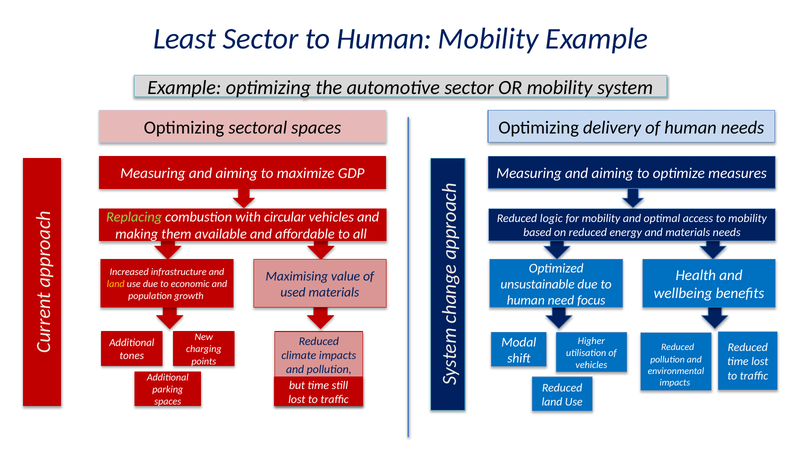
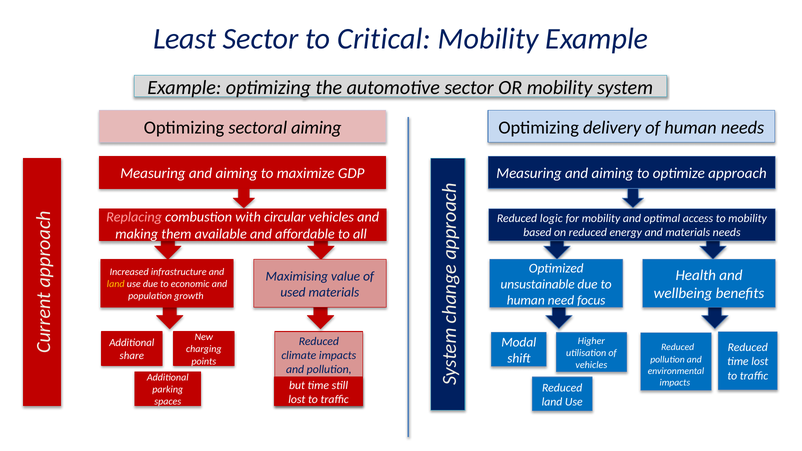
Sector to Human: Human -> Critical (384, 39)
sectoral spaces: spaces -> aiming (316, 128)
measures: measures -> approach (737, 173)
Replacing colour: light green -> pink (134, 217)
tones: tones -> share (132, 356)
